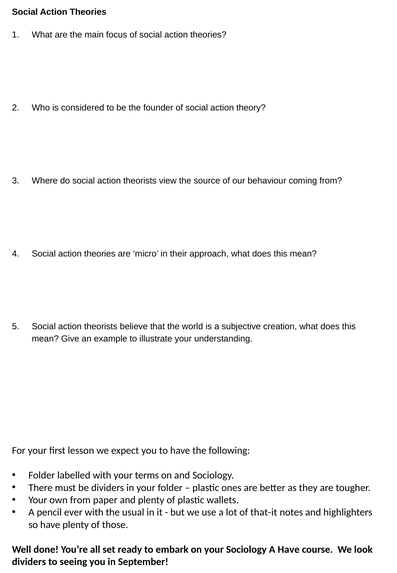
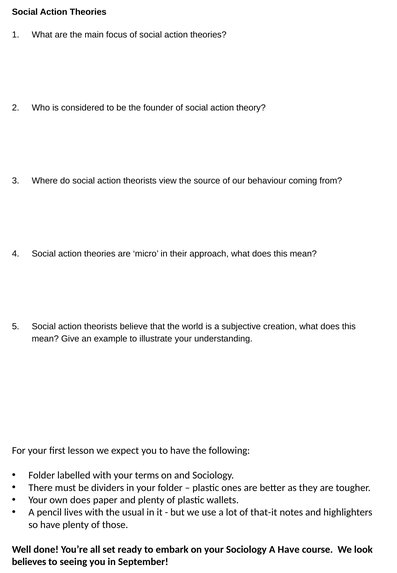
own from: from -> does (80, 500)
ever: ever -> lives (73, 513)
dividers: dividers -> believes (29, 562)
